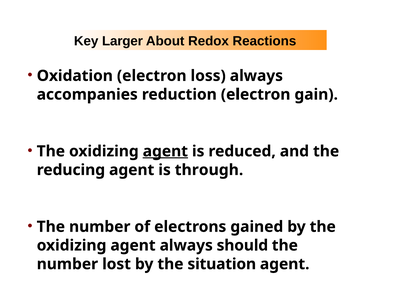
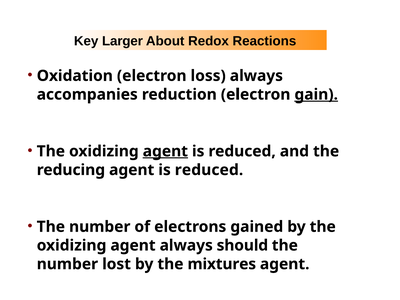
gain underline: none -> present (316, 94)
reducing agent is through: through -> reduced (209, 170)
situation: situation -> mixtures (222, 264)
